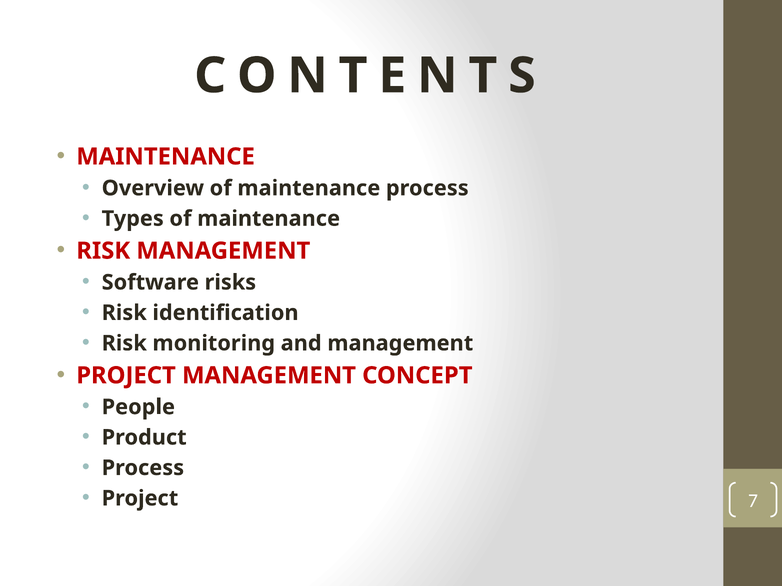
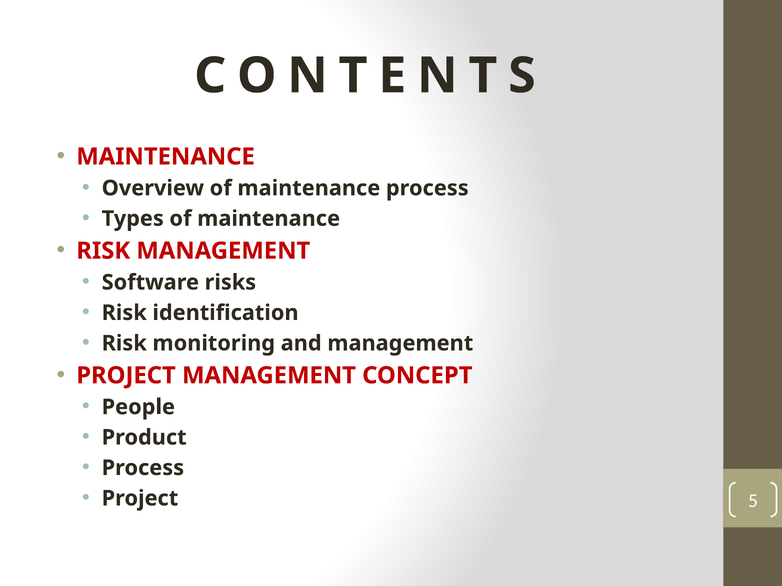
7: 7 -> 5 (753, 501)
